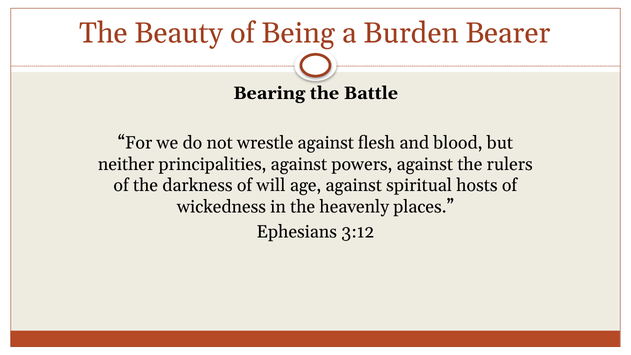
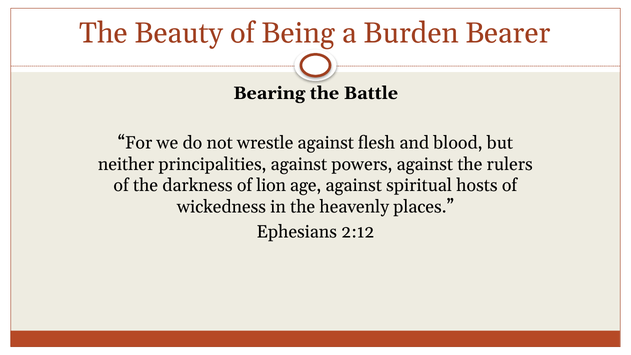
will: will -> lion (271, 185)
3:12: 3:12 -> 2:12 (358, 232)
